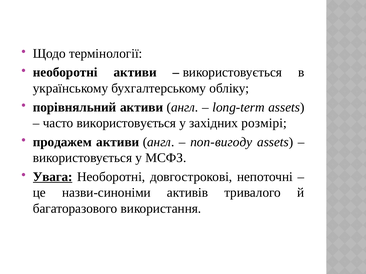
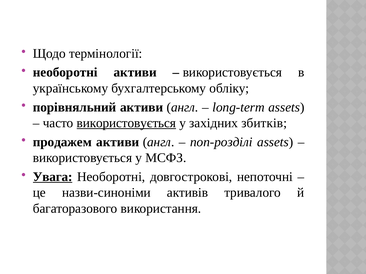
використовується underline: none -> present (126, 123)
розмірі: розмірі -> збитків (264, 123)
non-вигоду: non-вигоду -> non-розділі (221, 142)
